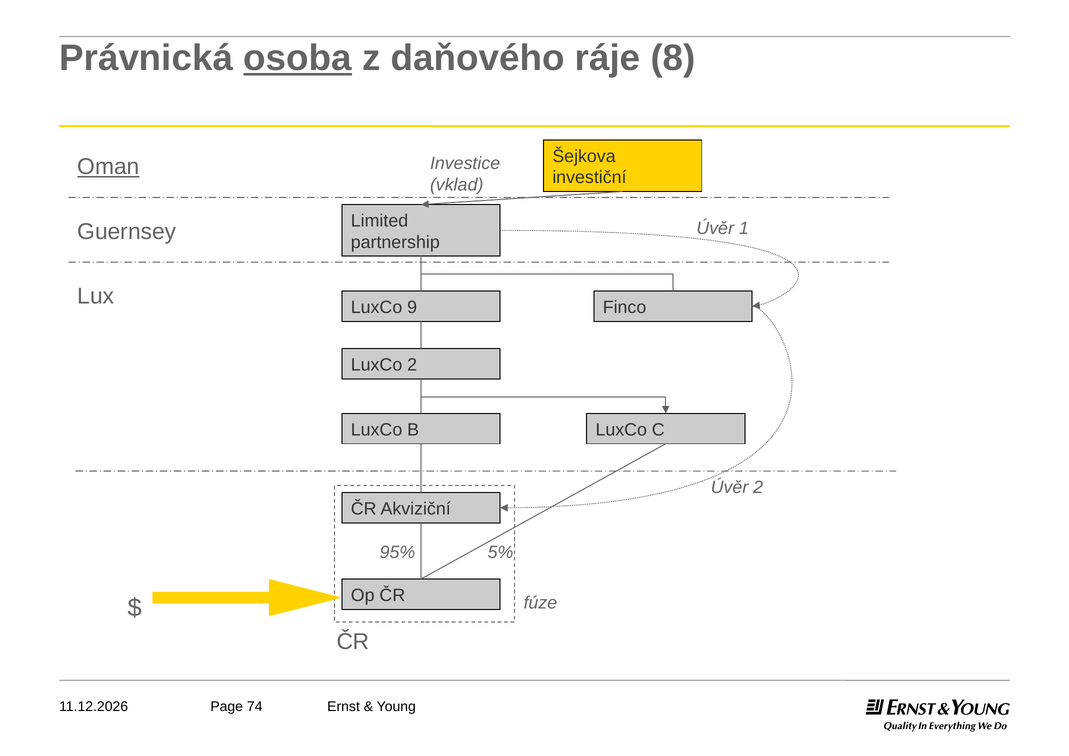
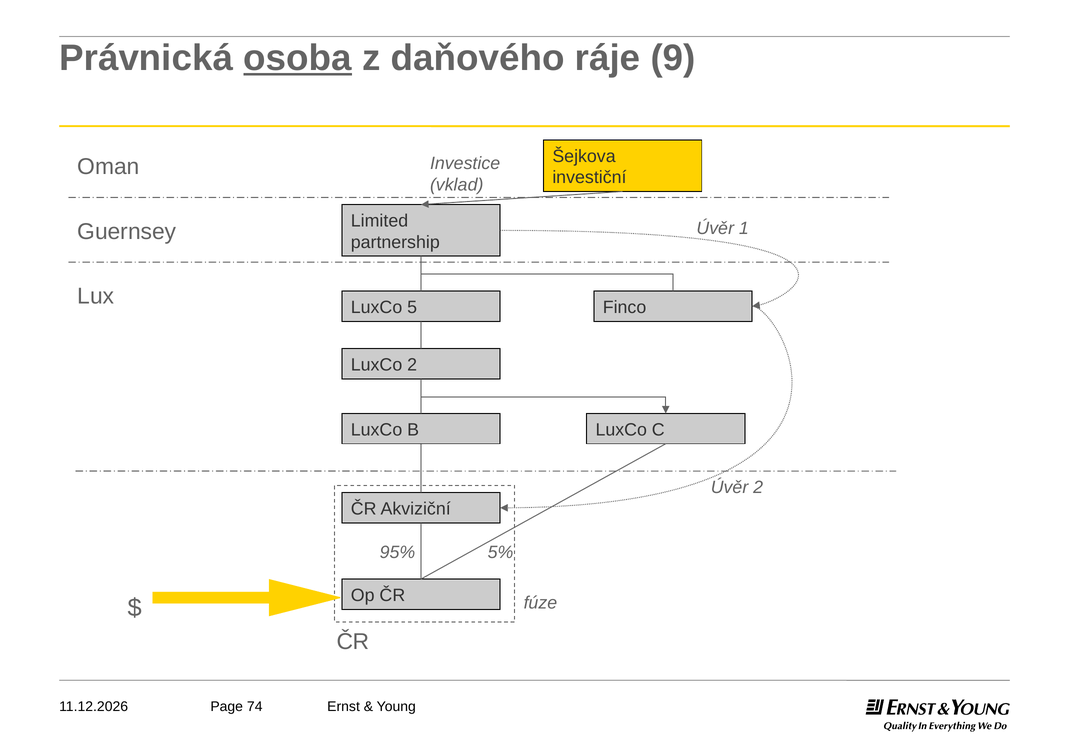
8: 8 -> 9 (673, 58)
Oman underline: present -> none (109, 167)
9: 9 -> 5 (412, 307)
